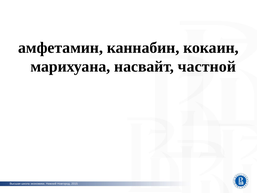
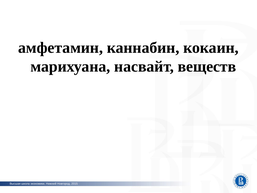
частной: частной -> веществ (207, 66)
